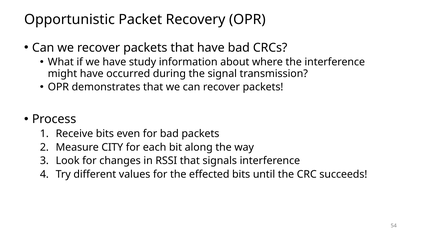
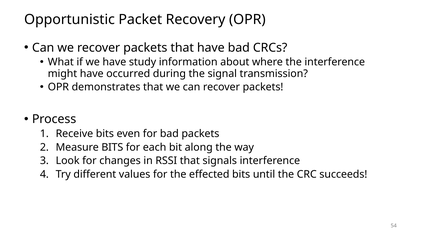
Measure CITY: CITY -> BITS (112, 147)
